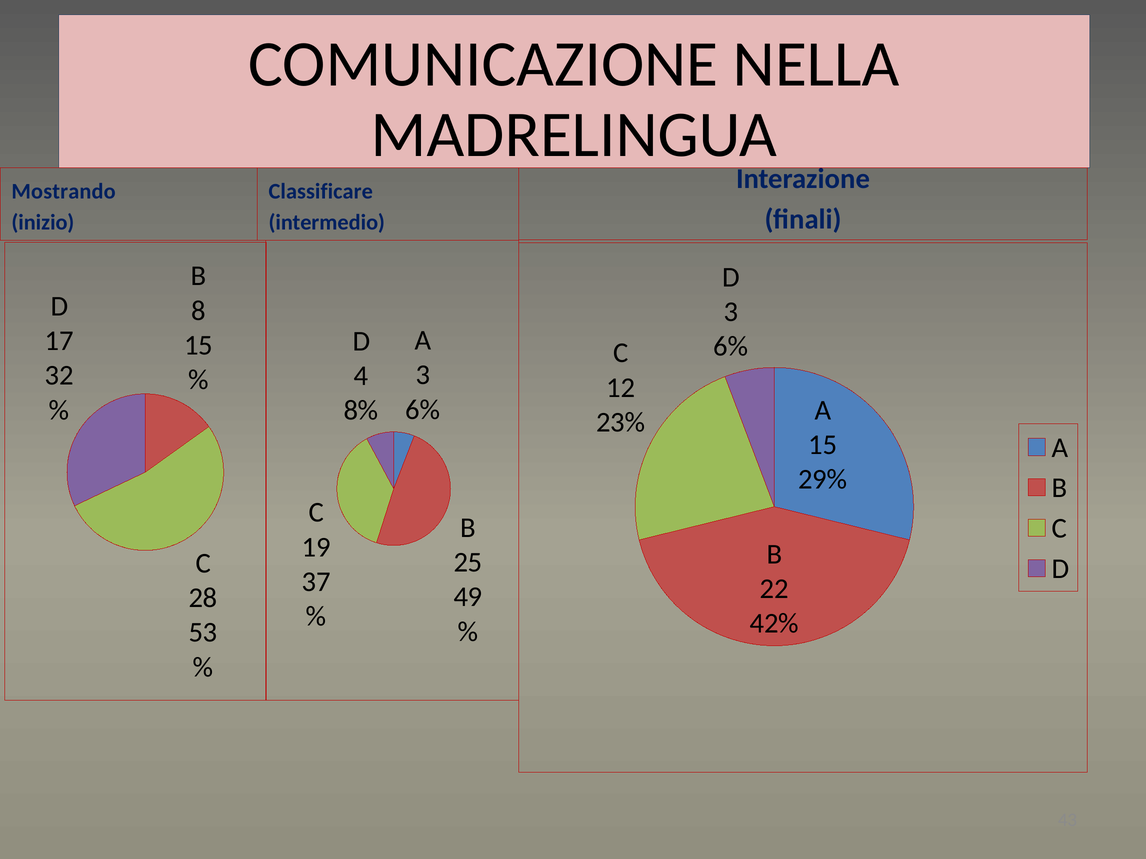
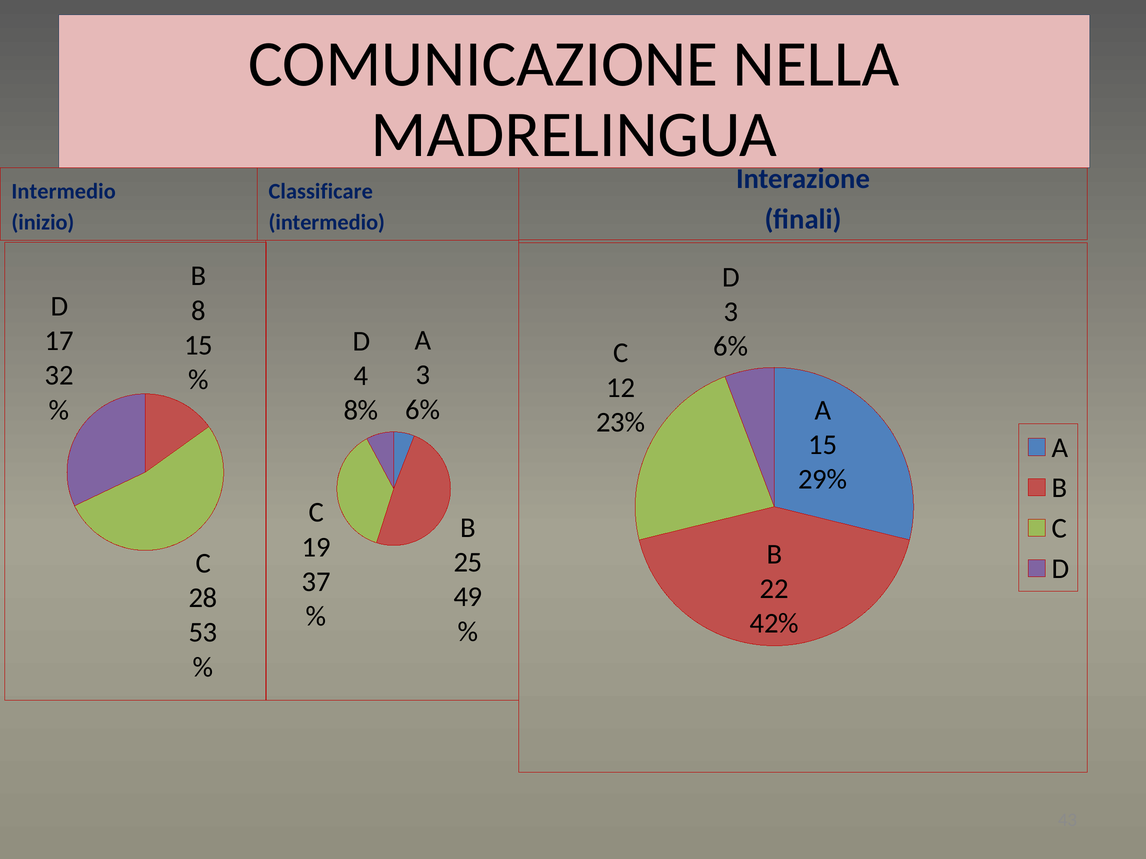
Mostrando: Mostrando -> Intermedio (64, 191)
